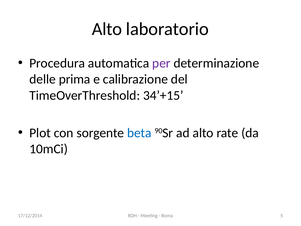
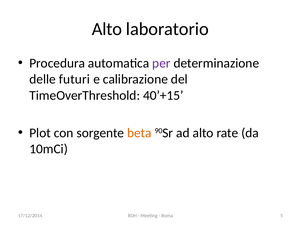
prima: prima -> futuri (74, 79)
34’+15: 34’+15 -> 40’+15 (163, 95)
beta colour: blue -> orange (139, 133)
